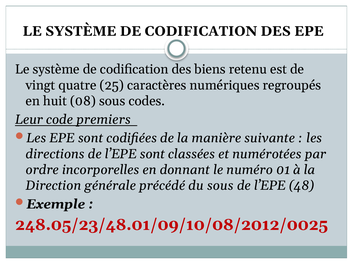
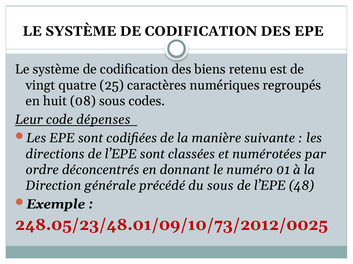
premiers: premiers -> dépenses (103, 120)
incorporelles: incorporelles -> déconcentrés (101, 170)
248.05/23/48.01/09/10/08/2012/0025: 248.05/23/48.01/09/10/08/2012/0025 -> 248.05/23/48.01/09/10/73/2012/0025 (171, 225)
